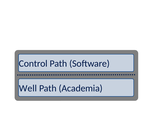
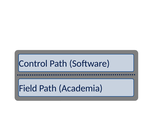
Well: Well -> Field (28, 88)
